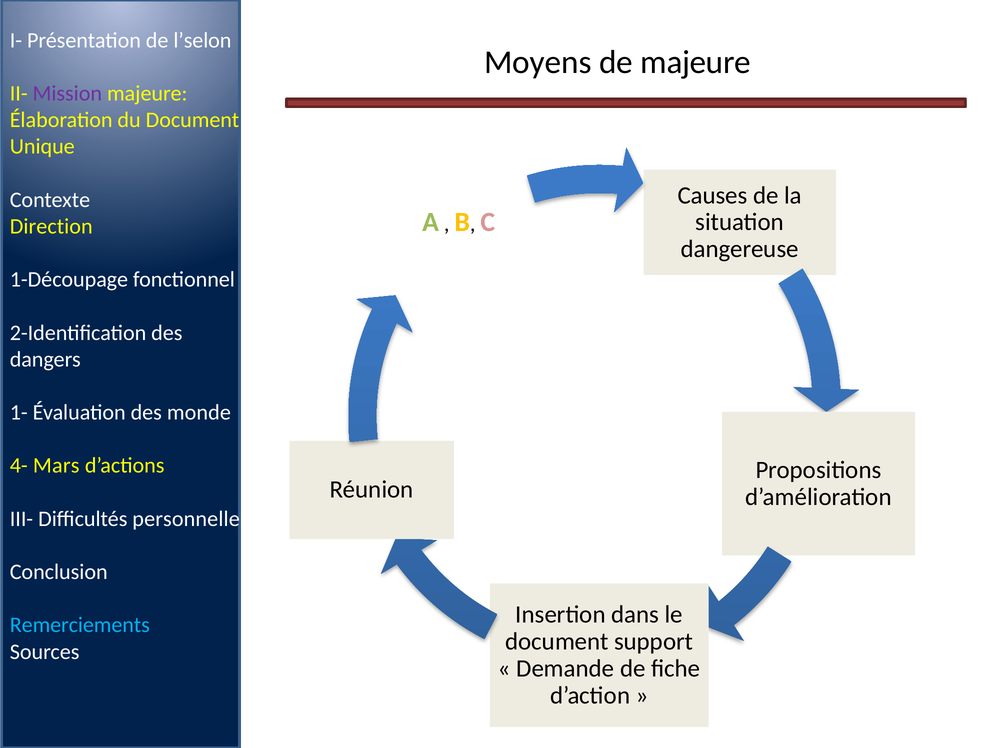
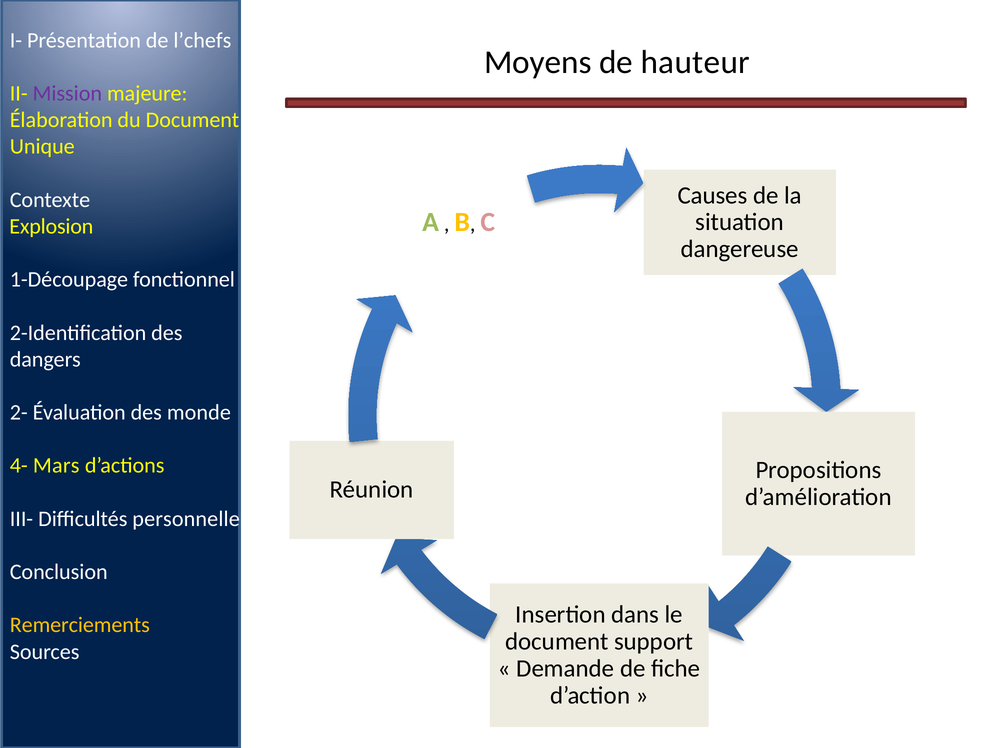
l’selon: l’selon -> l’chefs (202, 40)
de majeure: majeure -> hauteur (695, 62)
Direction: Direction -> Explosion (51, 226)
1-: 1- -> 2- (19, 412)
Remerciements colour: light blue -> yellow (80, 625)
